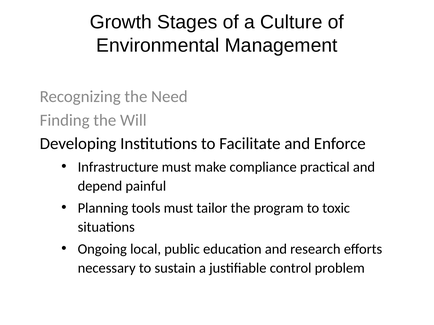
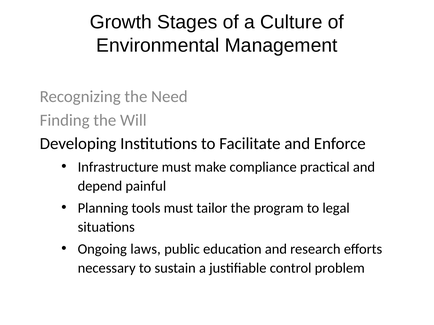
toxic: toxic -> legal (336, 208)
local: local -> laws (146, 249)
